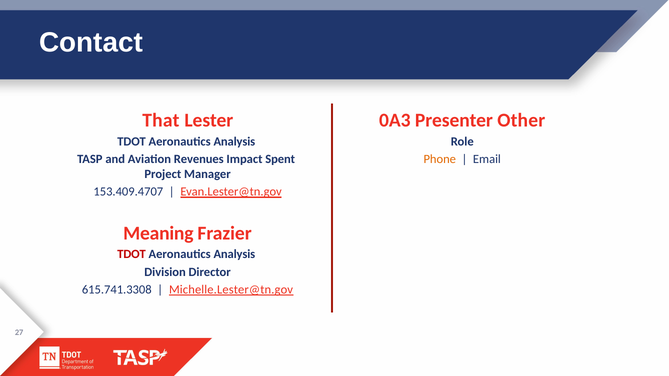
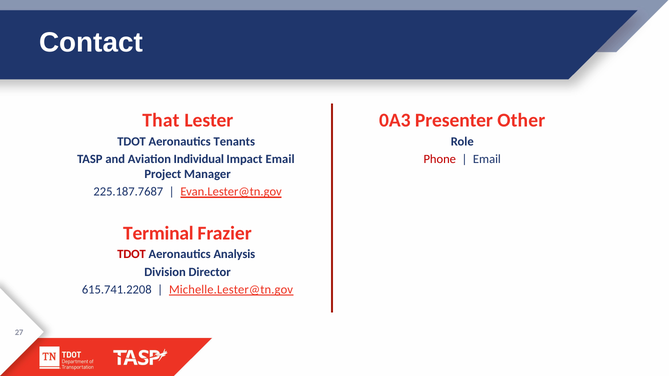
Analysis: Analysis -> Tenants (234, 142)
Revenues: Revenues -> Individual (199, 159)
Impact Spent: Spent -> Email (280, 159)
Phone colour: orange -> red (440, 159)
153.409.4707: 153.409.4707 -> 225.187.7687 (128, 192)
Meaning: Meaning -> Terminal (158, 233)
615.741.3308: 615.741.3308 -> 615.741.2208 (117, 290)
